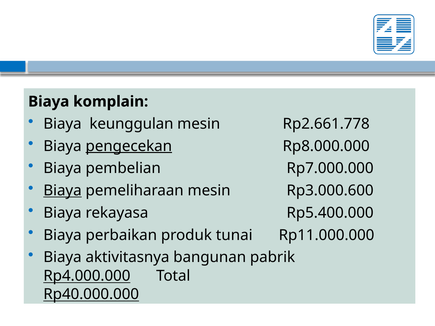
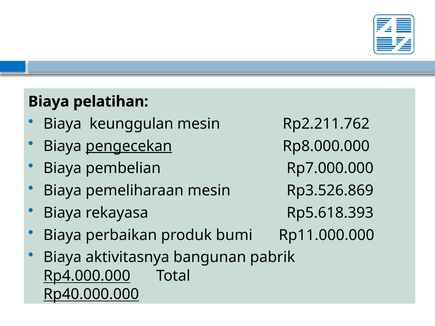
komplain: komplain -> pelatihan (111, 102)
Rp2.661.778: Rp2.661.778 -> Rp2.211.762 (326, 124)
Biaya underline: present -> none (63, 191)
Rp3.000.600: Rp3.000.600 -> Rp3.526.869 (330, 191)
Rp5.400.000: Rp5.400.000 -> Rp5.618.393 (330, 213)
tunai: tunai -> bumi (234, 235)
